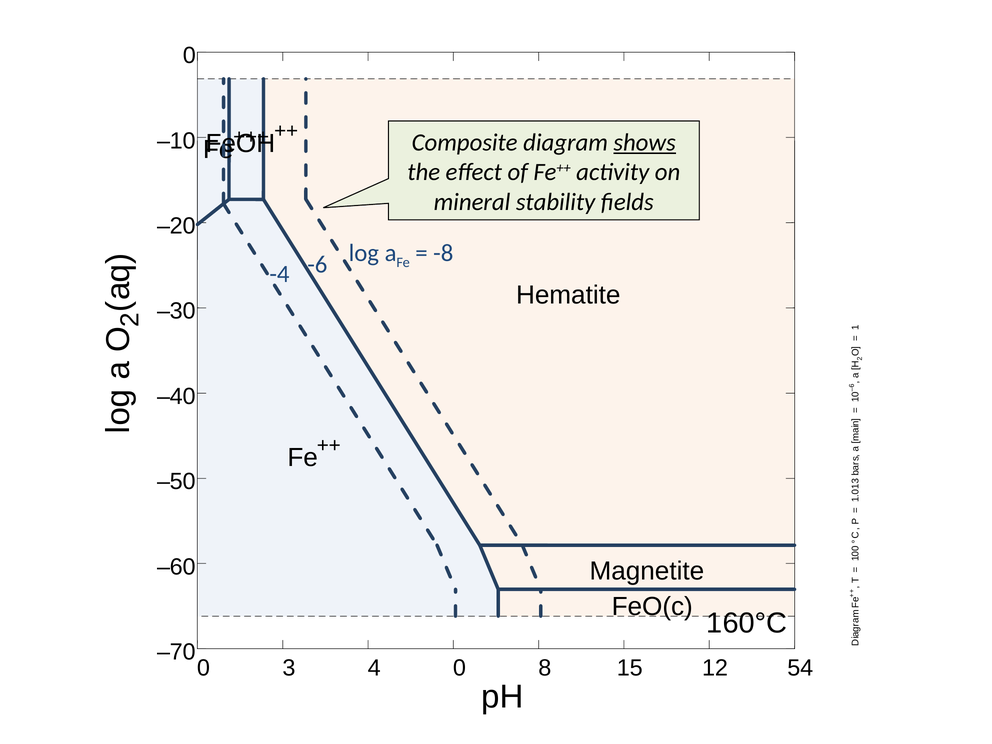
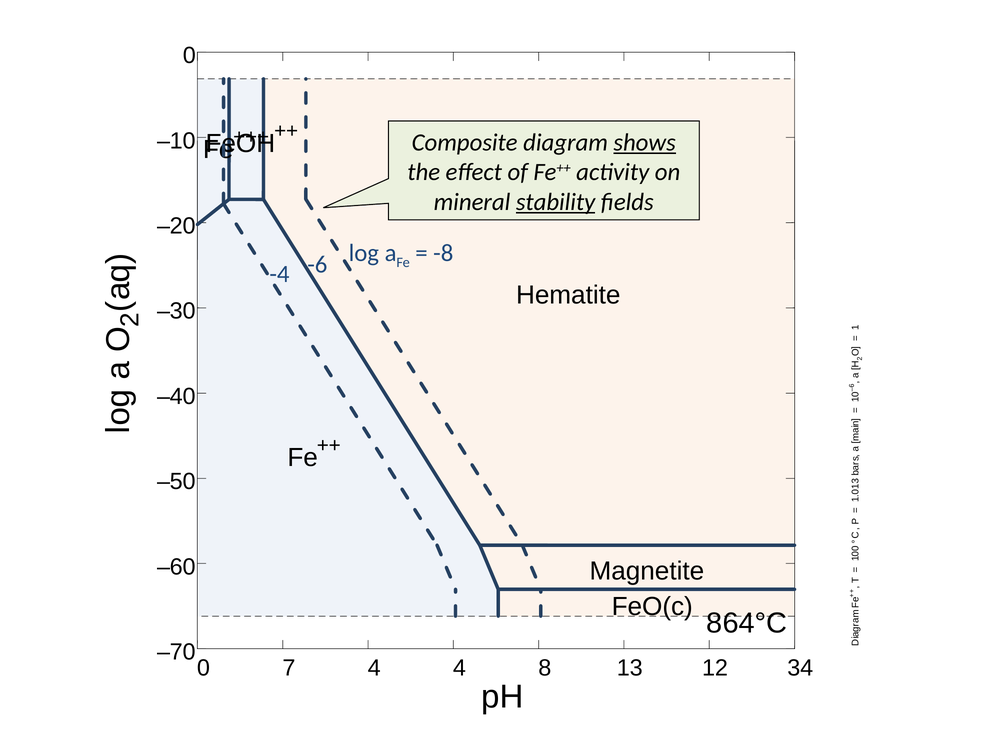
stability underline: none -> present (556, 202)
160°C: 160°C -> 864°C (747, 623)
0 3: 3 -> 7 (289, 668)
4 0: 0 -> 4 (459, 668)
15: 15 -> 13 (630, 668)
54: 54 -> 34 (800, 668)
